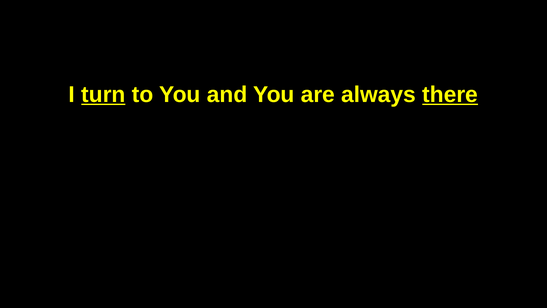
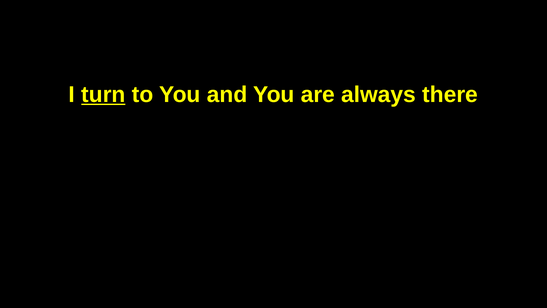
there underline: present -> none (450, 95)
